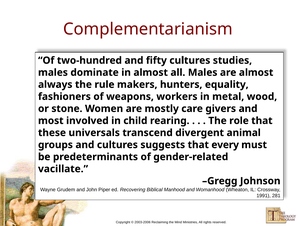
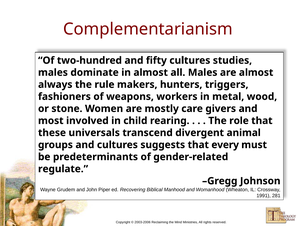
equality: equality -> triggers (227, 84)
vacillate: vacillate -> regulate (63, 169)
